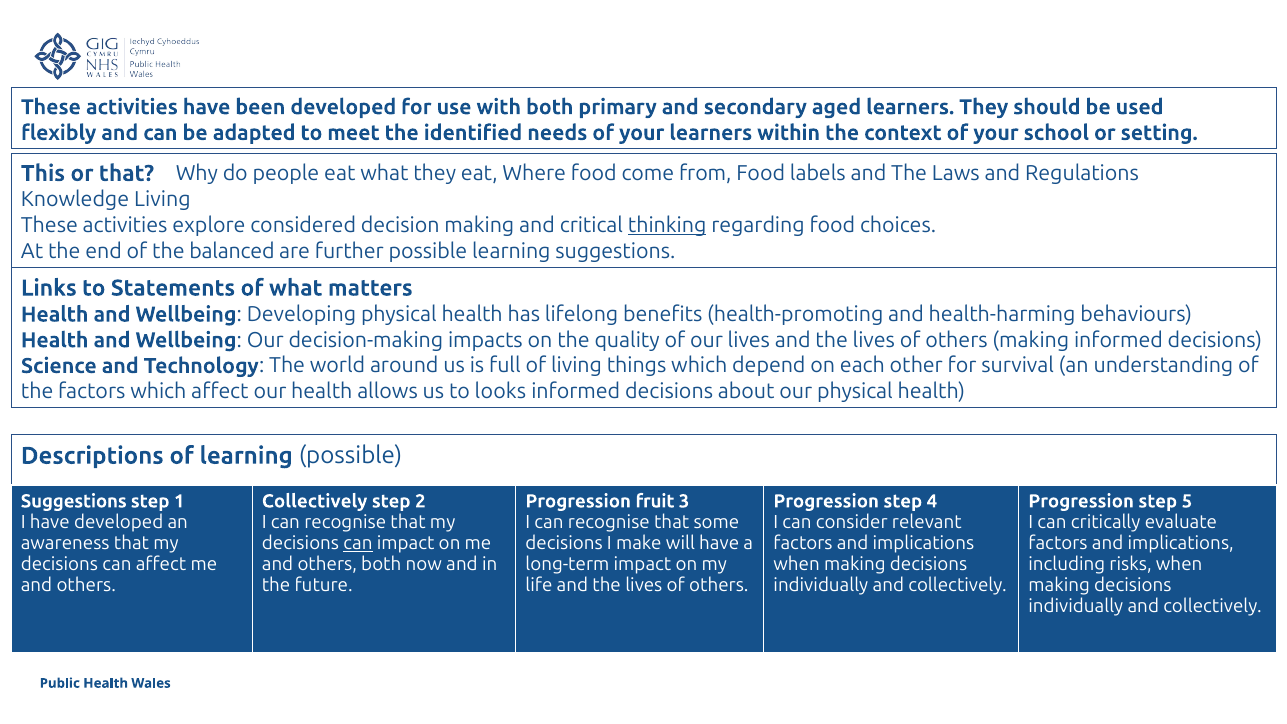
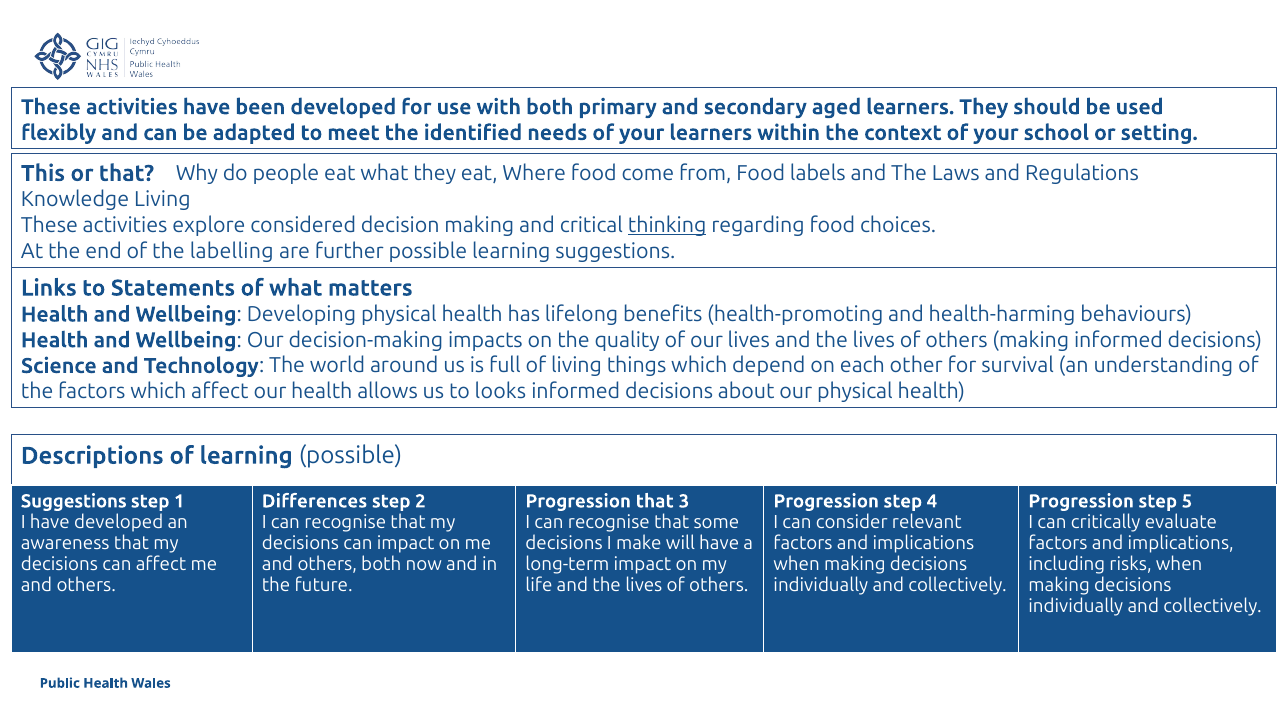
balanced: balanced -> labelling (232, 251)
Collectively: Collectively -> Differences (315, 501)
Progression fruit: fruit -> that (655, 501)
can underline: present -> none (358, 543)
